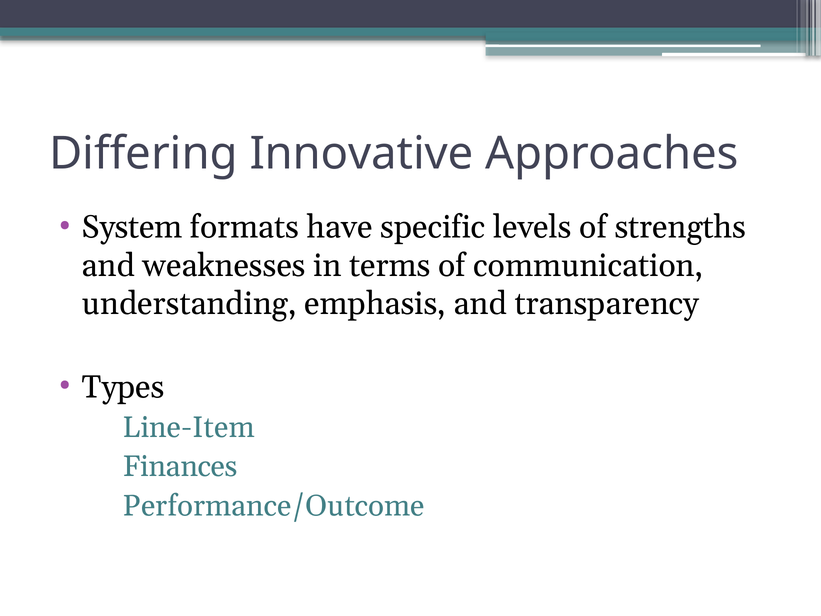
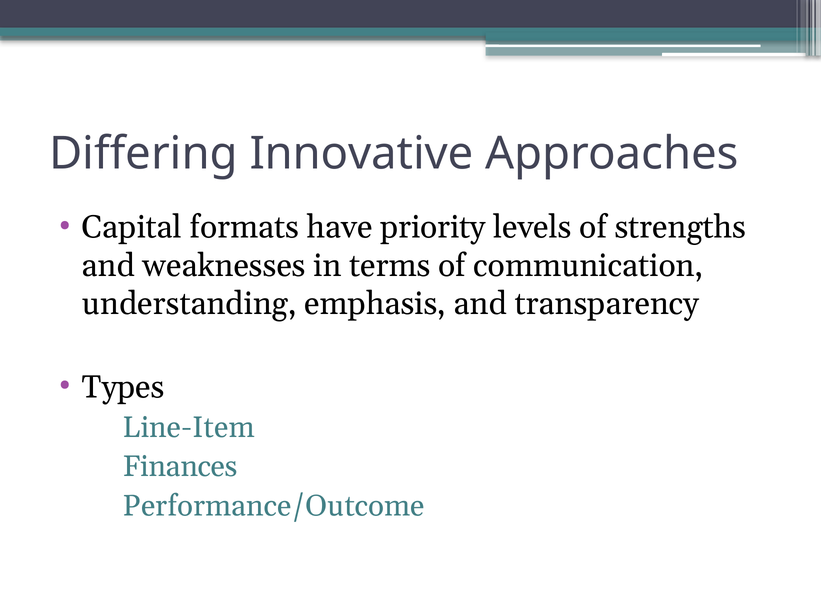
System: System -> Capital (132, 227)
specific: specific -> priority (433, 227)
